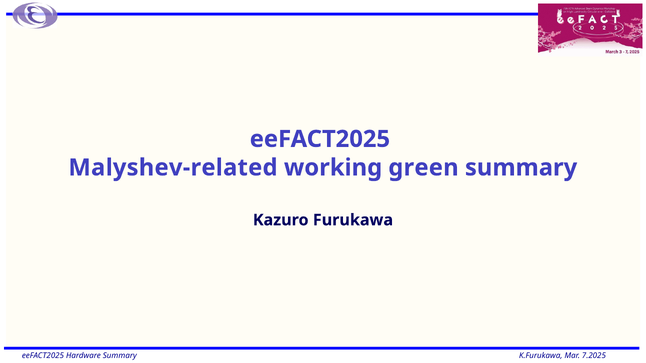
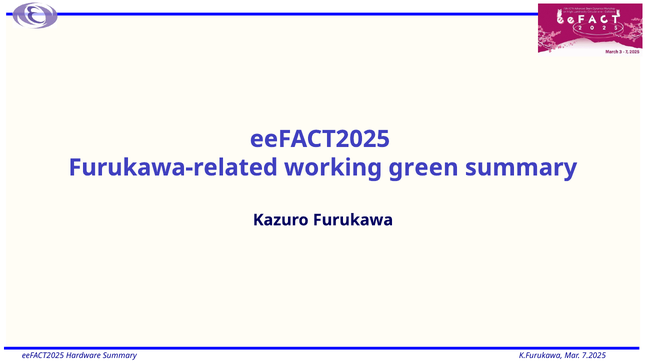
Malyshev-related: Malyshev-related -> Furukawa-related (173, 168)
